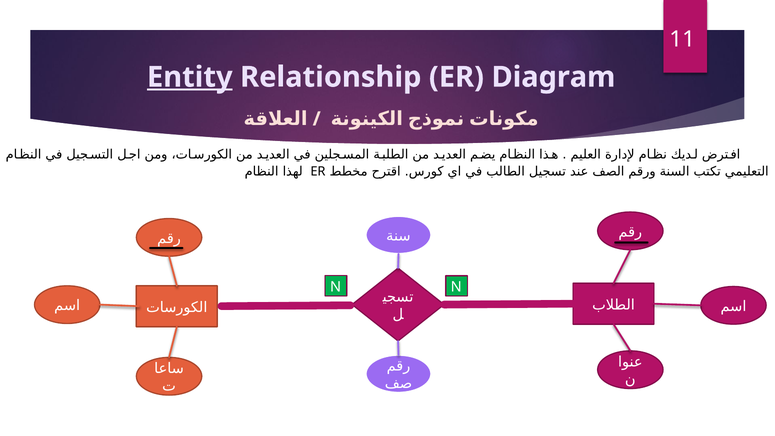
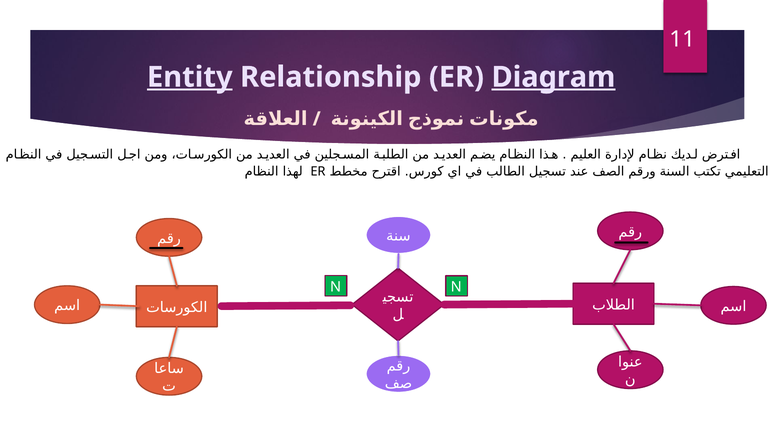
Diagram underline: none -> present (553, 77)
